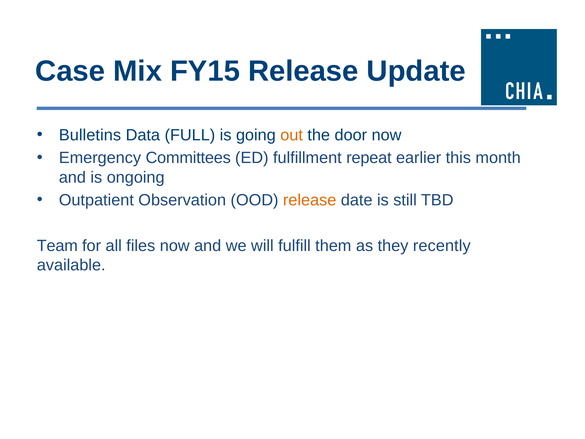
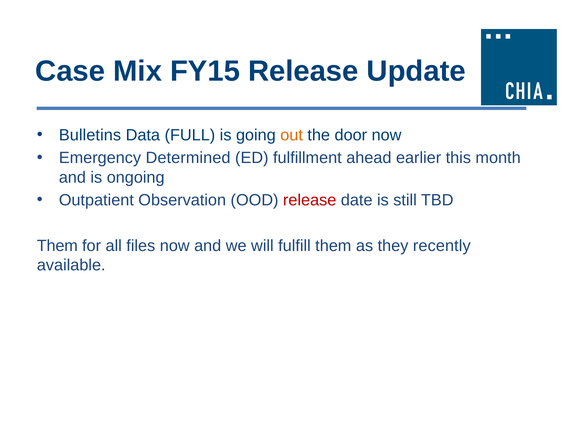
Committees: Committees -> Determined (188, 158)
repeat: repeat -> ahead (369, 158)
release colour: orange -> red (310, 200)
Team: Team -> Them (57, 246)
